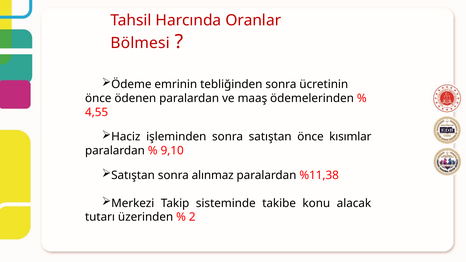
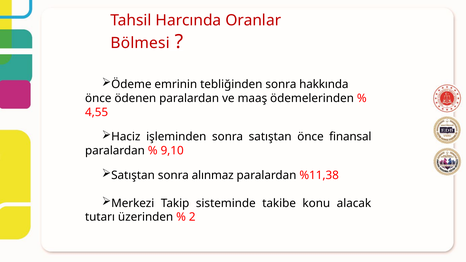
ücretinin: ücretinin -> hakkında (324, 84)
kısımlar: kısımlar -> finansal (350, 137)
